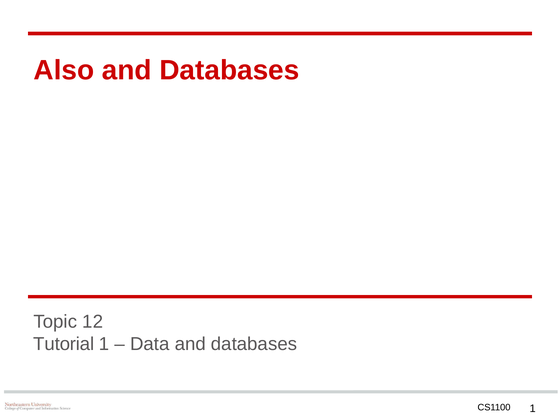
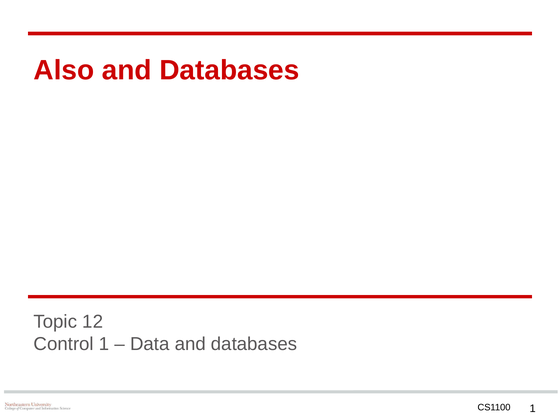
Tutorial: Tutorial -> Control (64, 344)
